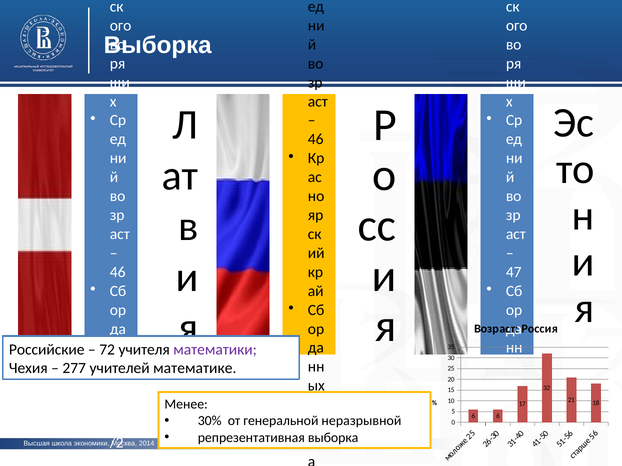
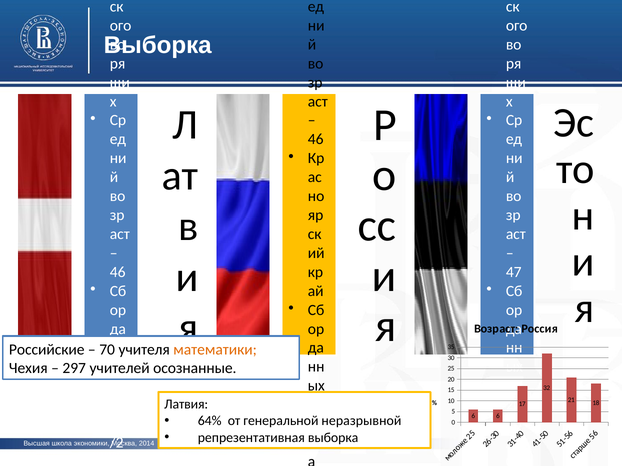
72: 72 -> 70 (107, 350)
математики colour: purple -> orange (215, 350)
277: 277 -> 297 (74, 368)
математике: математике -> осознанные (195, 368)
Менее: Менее -> Латвия (186, 405)
30%: 30% -> 64% (210, 421)
